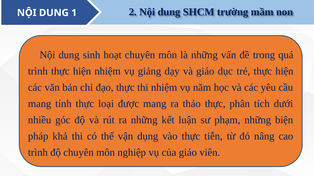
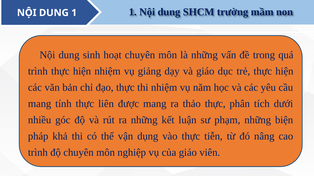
1 2: 2 -> 1 (133, 12)
loại: loại -> liên (106, 104)
